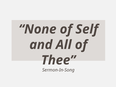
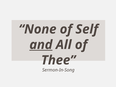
and underline: none -> present (41, 45)
